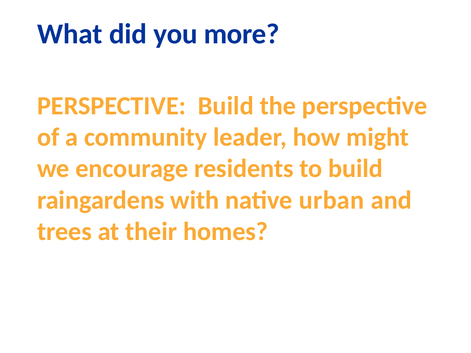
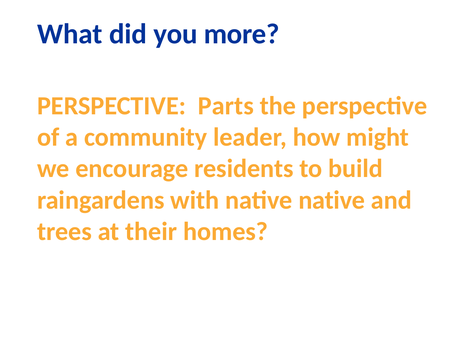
PERSPECTIVE Build: Build -> Parts (226, 106)
native urban: urban -> native (332, 200)
